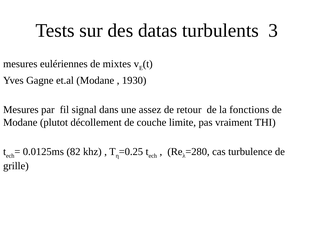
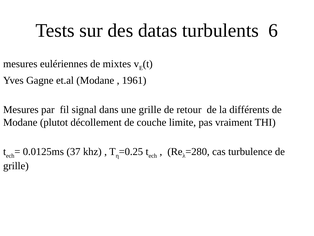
3: 3 -> 6 (273, 30)
1930: 1930 -> 1961 (134, 80)
une assez: assez -> grille (150, 110)
fonctions: fonctions -> différents (249, 110)
82: 82 -> 37 (73, 151)
